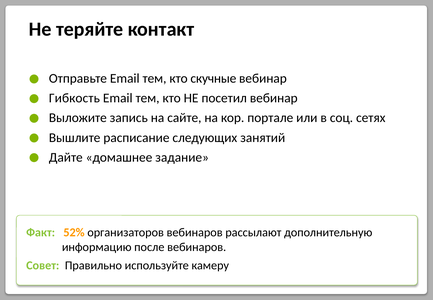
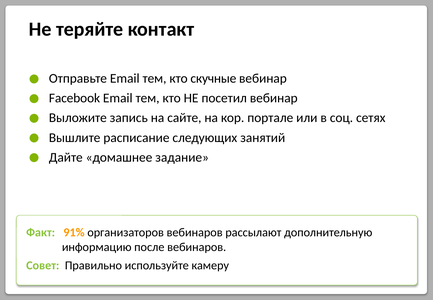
Гибкость: Гибкость -> Facebook (74, 98)
52%: 52% -> 91% (74, 232)
